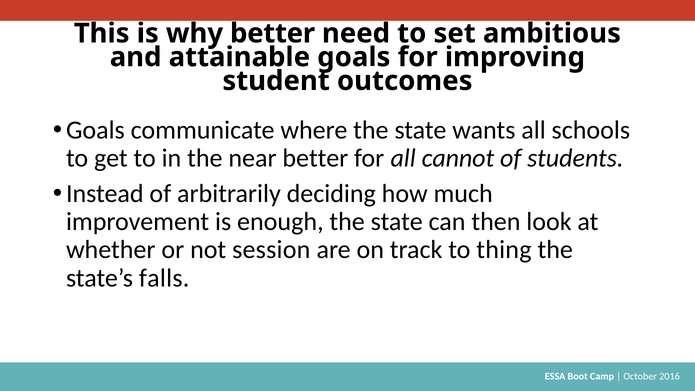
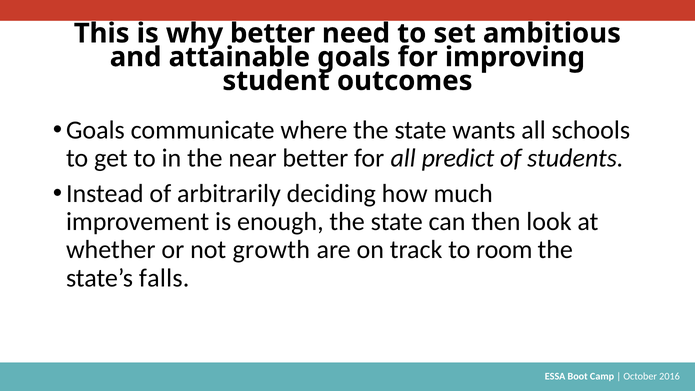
cannot: cannot -> predict (458, 158)
session: session -> growth (271, 250)
thing: thing -> room (504, 250)
